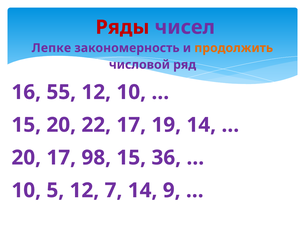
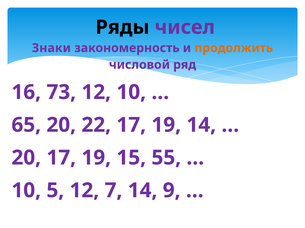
Ряды colour: red -> black (122, 27)
Лепке: Лепке -> Знаки (51, 48)
55: 55 -> 73 (61, 92)
15: 15 -> 65 (26, 125)
20 17 98: 98 -> 19 (96, 158)
36: 36 -> 55 (166, 158)
